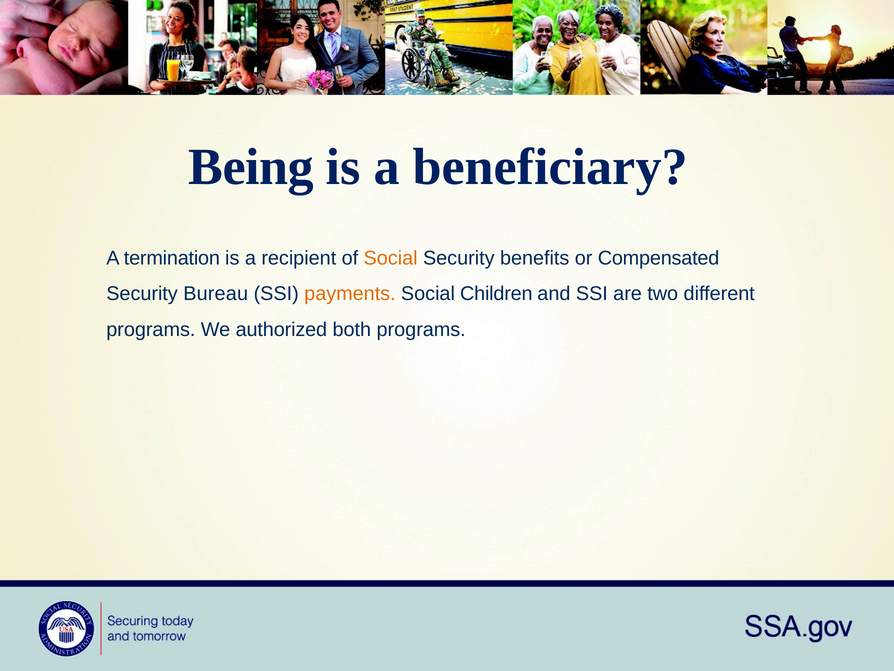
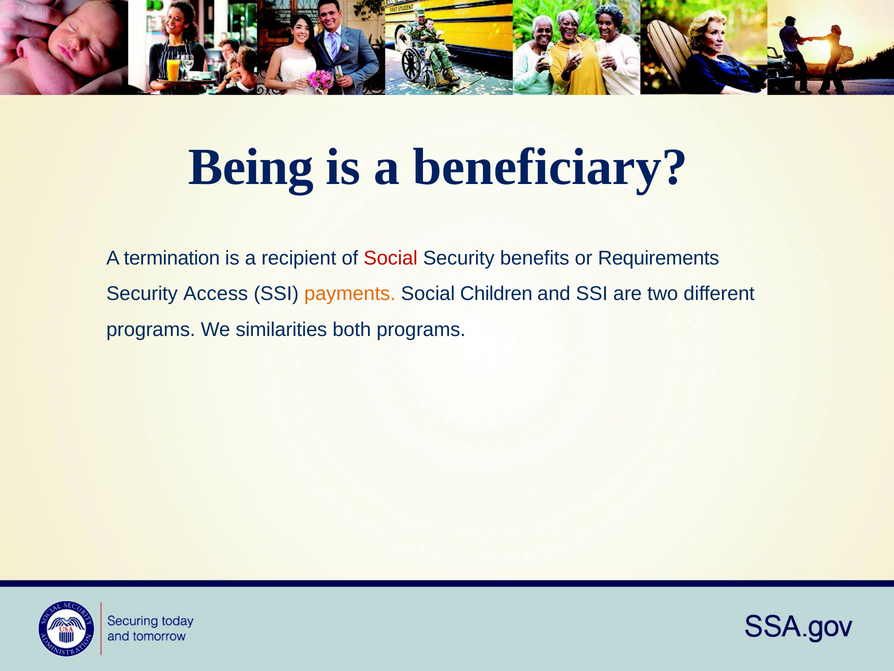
Social colour: orange -> red (391, 258)
Compensated: Compensated -> Requirements (659, 258)
Bureau: Bureau -> Access (216, 294)
authorized: authorized -> similarities (281, 329)
